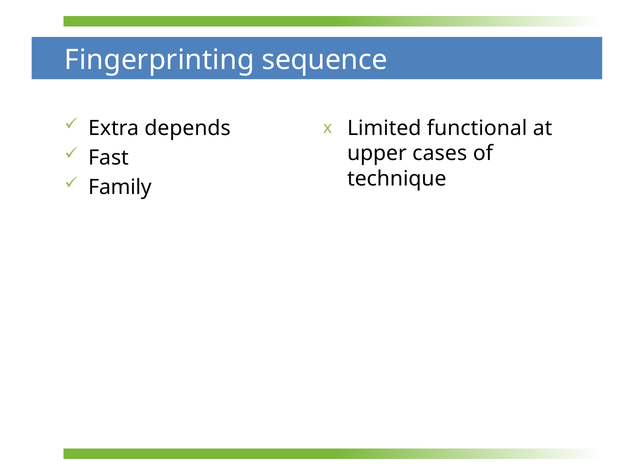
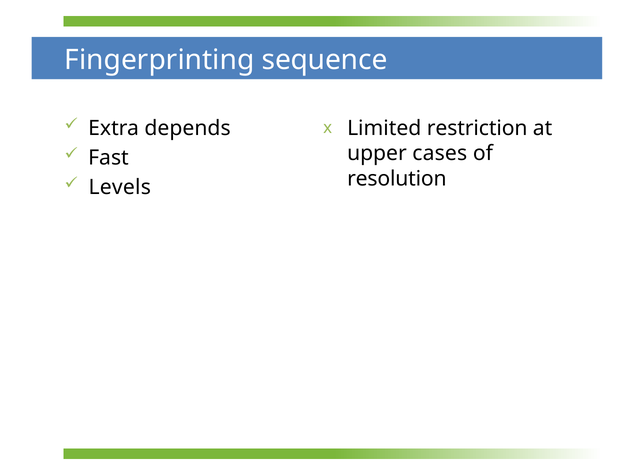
functional: functional -> restriction (477, 128)
technique: technique -> resolution (397, 179)
Family: Family -> Levels (120, 187)
